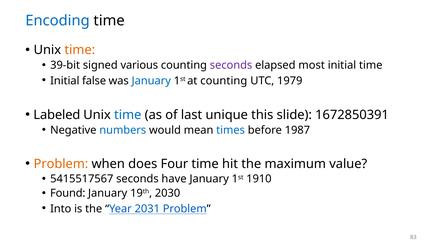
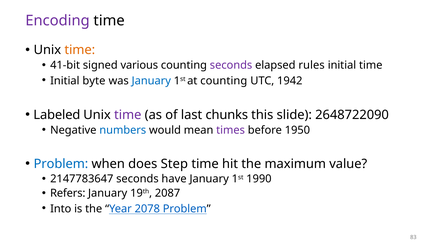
Encoding colour: blue -> purple (58, 21)
39-bit: 39-bit -> 41-bit (65, 65)
most: most -> rules (312, 65)
false: false -> byte (94, 81)
1979: 1979 -> 1942 (290, 81)
time colour: blue -> purple (128, 115)
unique: unique -> chunks (227, 115)
1672850391: 1672850391 -> 2648722090 (352, 115)
times colour: blue -> purple (231, 130)
1987: 1987 -> 1950 (297, 130)
Problem colour: orange -> blue (61, 164)
Four: Four -> Step (174, 164)
5415517567: 5415517567 -> 2147783647 (82, 179)
1910: 1910 -> 1990 (259, 179)
Found: Found -> Refers (68, 193)
2030: 2030 -> 2087 (168, 193)
2031: 2031 -> 2078 (147, 208)
